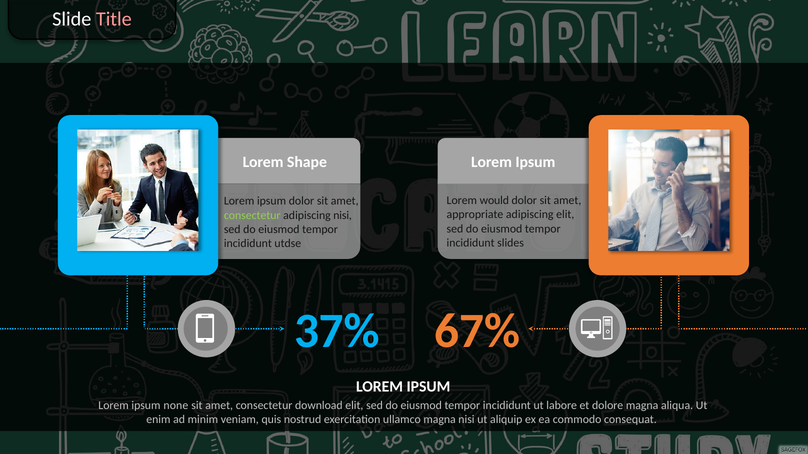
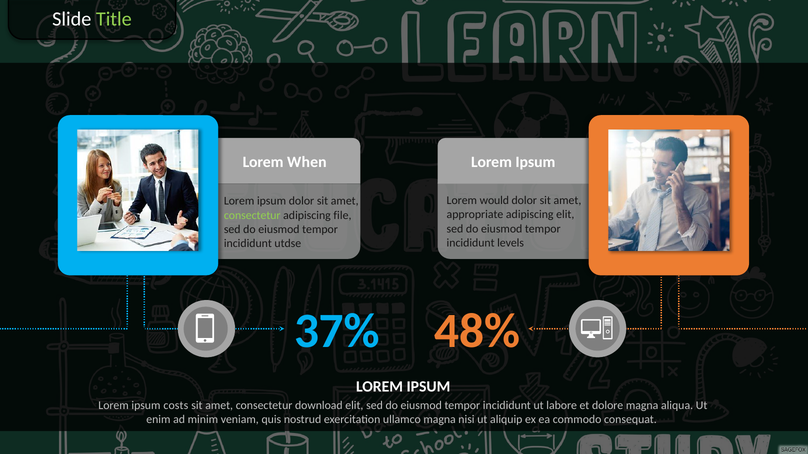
Title colour: pink -> light green (114, 19)
Shape: Shape -> When (307, 162)
adipiscing nisi: nisi -> file (342, 215)
slides: slides -> levels (511, 243)
67%: 67% -> 48% (477, 332)
none: none -> costs (176, 406)
